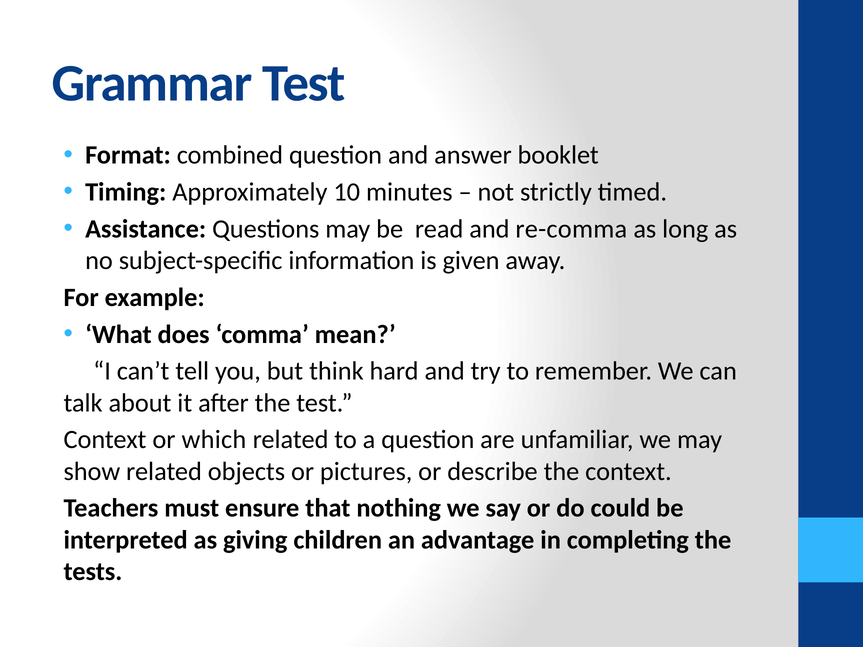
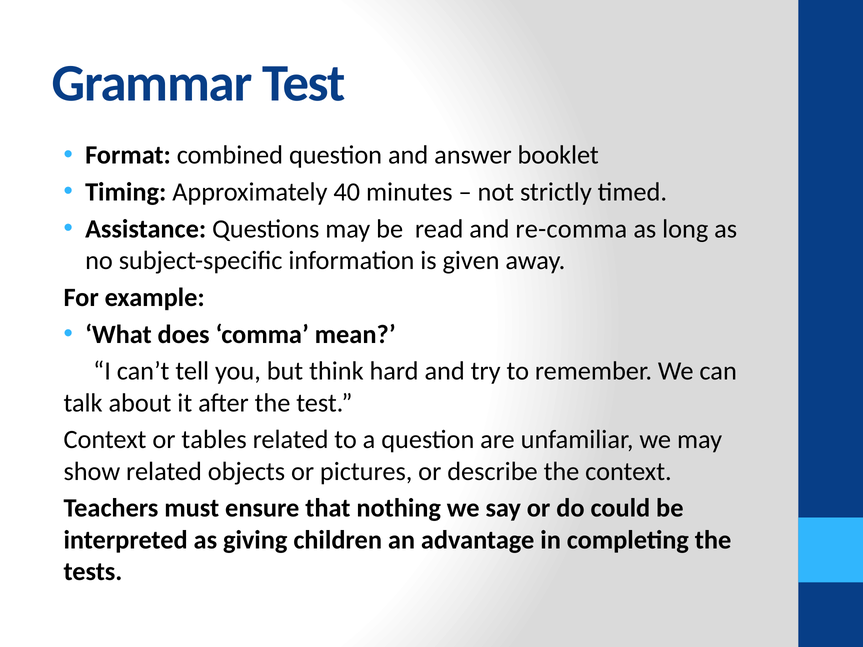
10: 10 -> 40 (347, 192)
which: which -> tables (214, 440)
